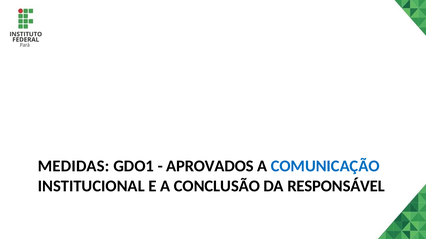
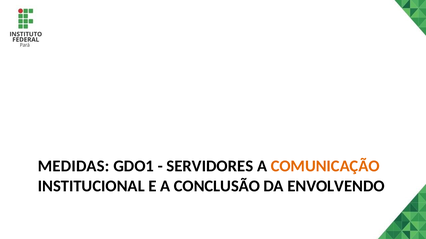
APROVADOS: APROVADOS -> SERVIDORES (210, 166)
COMUNICAÇÃO colour: blue -> orange (325, 166)
RESPONSÁVEL: RESPONSÁVEL -> ENVOLVENDO (336, 187)
